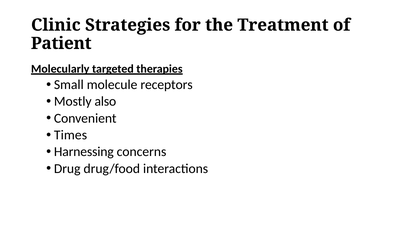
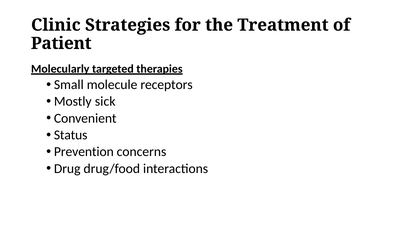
also: also -> sick (105, 101)
Times: Times -> Status (71, 135)
Harnessing: Harnessing -> Prevention (84, 152)
